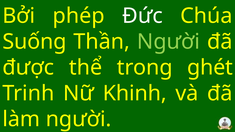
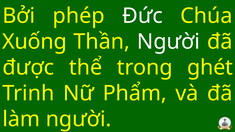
Suống: Suống -> Xuống (34, 42)
Người colour: light green -> white (168, 42)
Khinh: Khinh -> Phẩm (135, 93)
